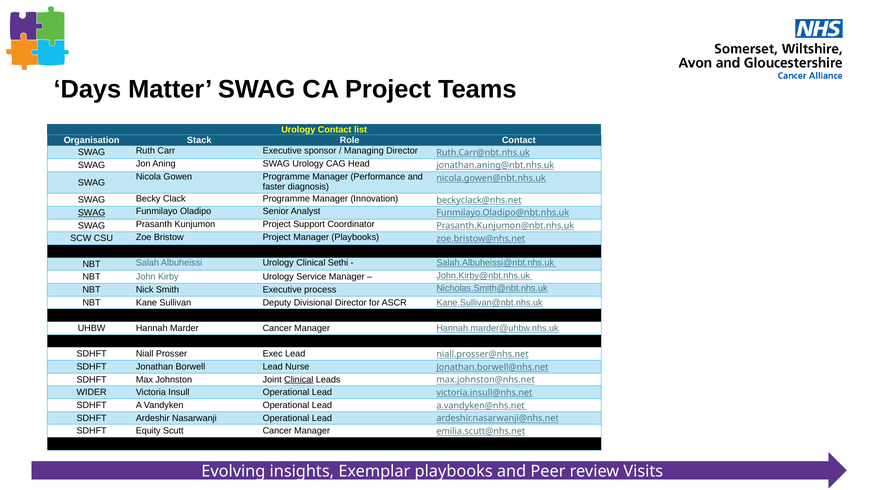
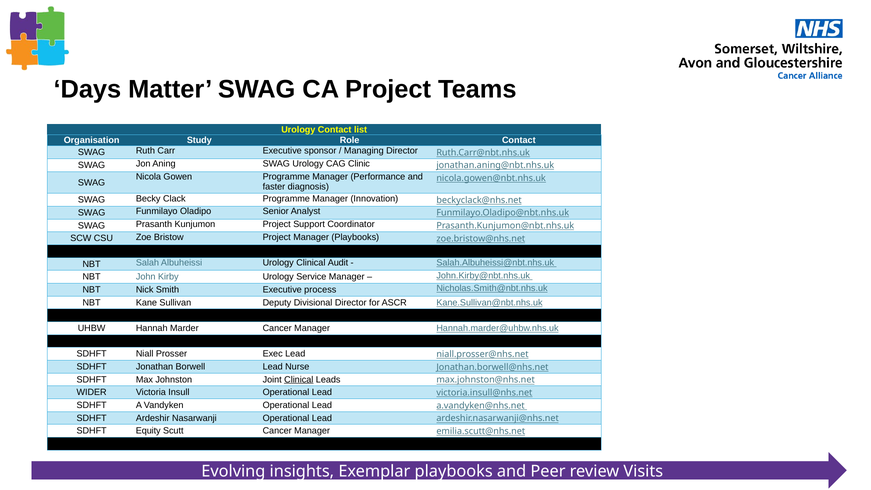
Stack: Stack -> Study (199, 140)
Head: Head -> Clinic (359, 164)
SWAG underline: present -> none (92, 213)
Sethi: Sethi -> Audit (338, 263)
